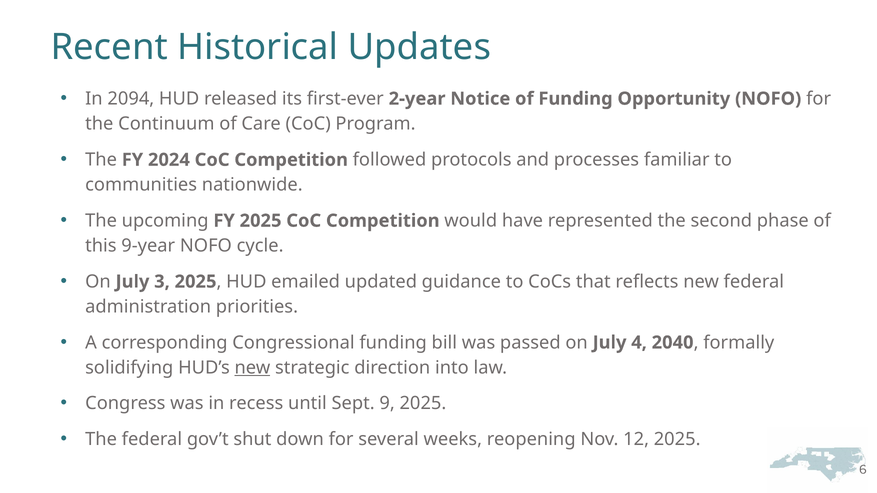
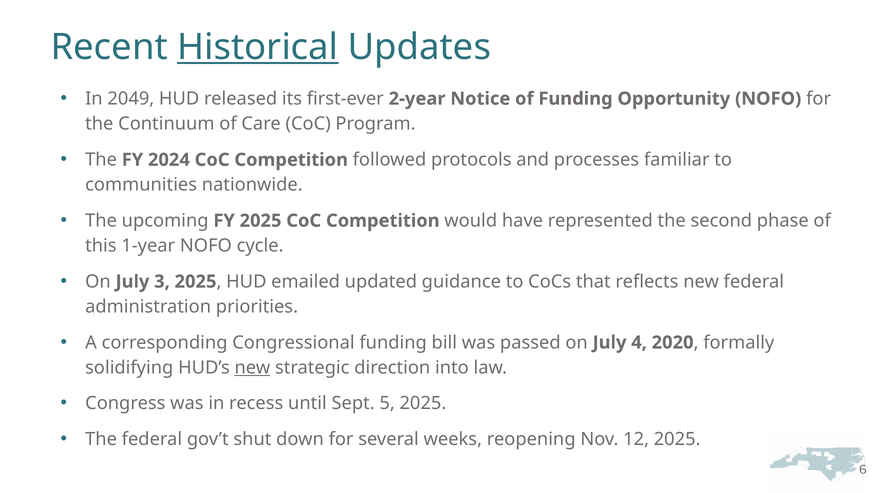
Historical underline: none -> present (258, 47)
2094: 2094 -> 2049 (131, 99)
9-year: 9-year -> 1-year (148, 246)
2040: 2040 -> 2020 (673, 343)
9: 9 -> 5 (387, 404)
